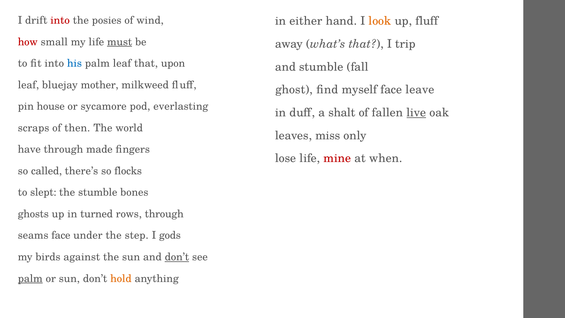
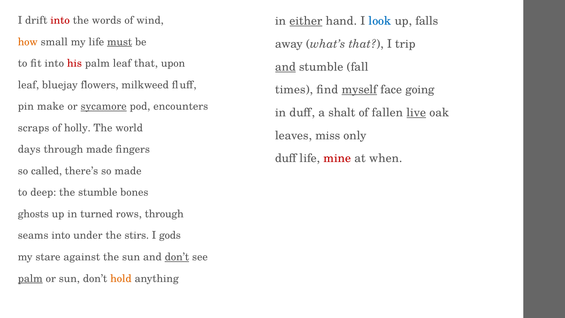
posies: posies -> words (107, 20)
either underline: none -> present (306, 21)
look colour: orange -> blue (380, 21)
up fluff: fluff -> falls (427, 21)
how colour: red -> orange (28, 42)
his colour: blue -> red (74, 63)
and underline: none -> present (285, 67)
mother: mother -> flowers (100, 85)
ghost: ghost -> times (294, 90)
myself underline: none -> present (359, 90)
leave: leave -> going (420, 90)
house: house -> make (51, 106)
sycamore underline: none -> present (104, 106)
everlasting: everlasting -> encounters (181, 106)
then: then -> holly (77, 128)
have: have -> days (29, 149)
lose: lose -> duff (286, 158)
so flocks: flocks -> made (128, 171)
slept: slept -> deep (43, 192)
seams face: face -> into (61, 235)
step: step -> stirs (137, 235)
birds: birds -> stare (48, 257)
